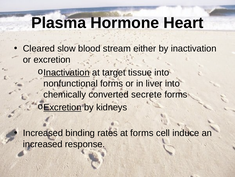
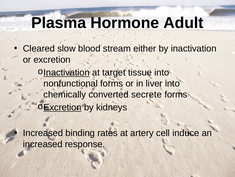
Heart: Heart -> Adult (183, 23)
at forms: forms -> artery (142, 133)
